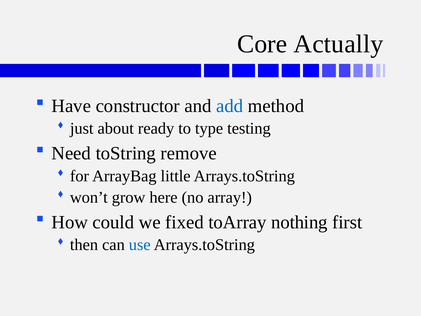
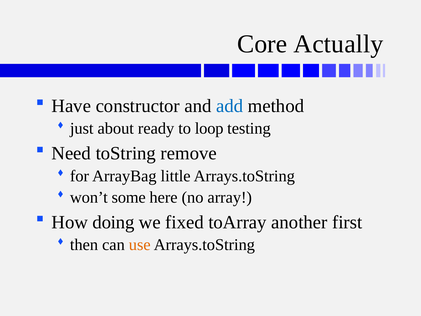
type: type -> loop (209, 128)
grow: grow -> some (129, 197)
could: could -> doing (113, 222)
nothing: nothing -> another (299, 222)
use colour: blue -> orange (140, 245)
